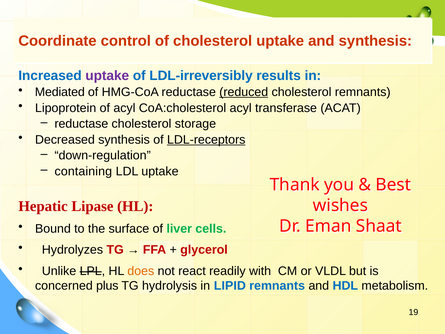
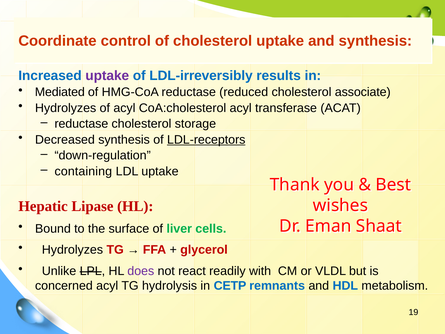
reduced underline: present -> none (244, 92)
cholesterol remnants: remnants -> associate (363, 92)
Lipoprotein: Lipoprotein -> Hydrolyzes (66, 108)
does colour: orange -> purple (141, 271)
concerned plus: plus -> acyl (107, 286)
LIPID: LIPID -> CETP (230, 286)
